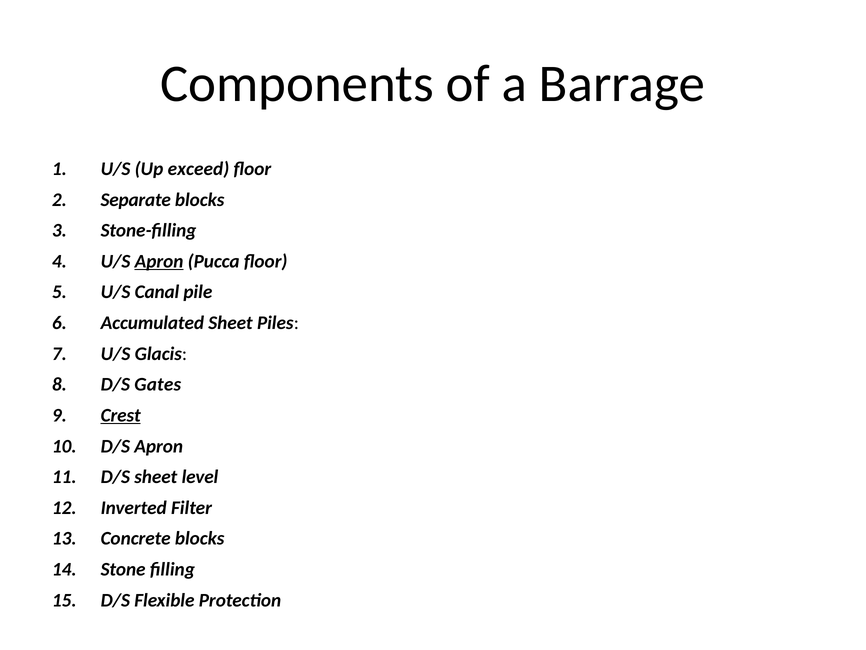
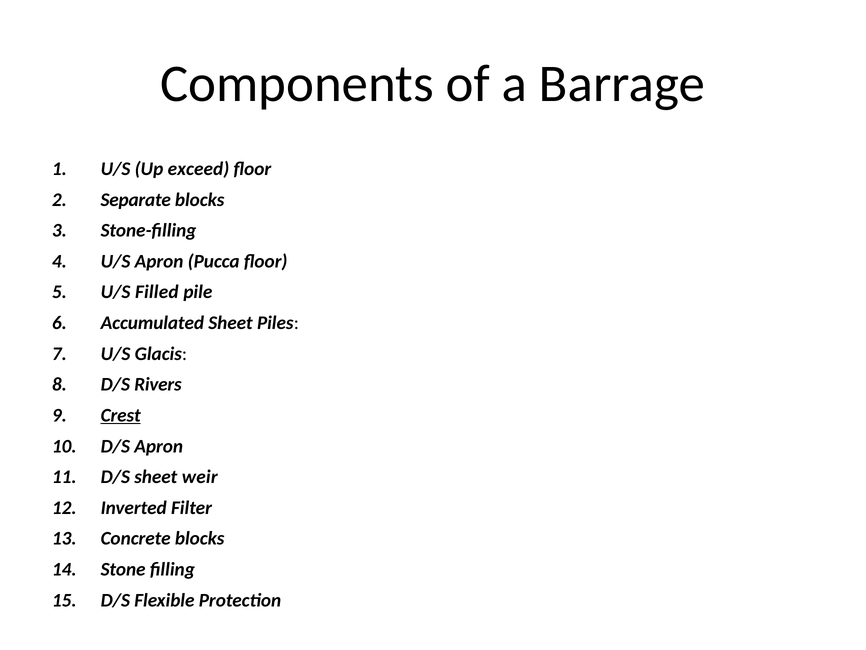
Apron underline: present -> none (159, 261)
Canal: Canal -> Filled (157, 292)
Gates: Gates -> Rivers (158, 384)
level: level -> weir (200, 477)
